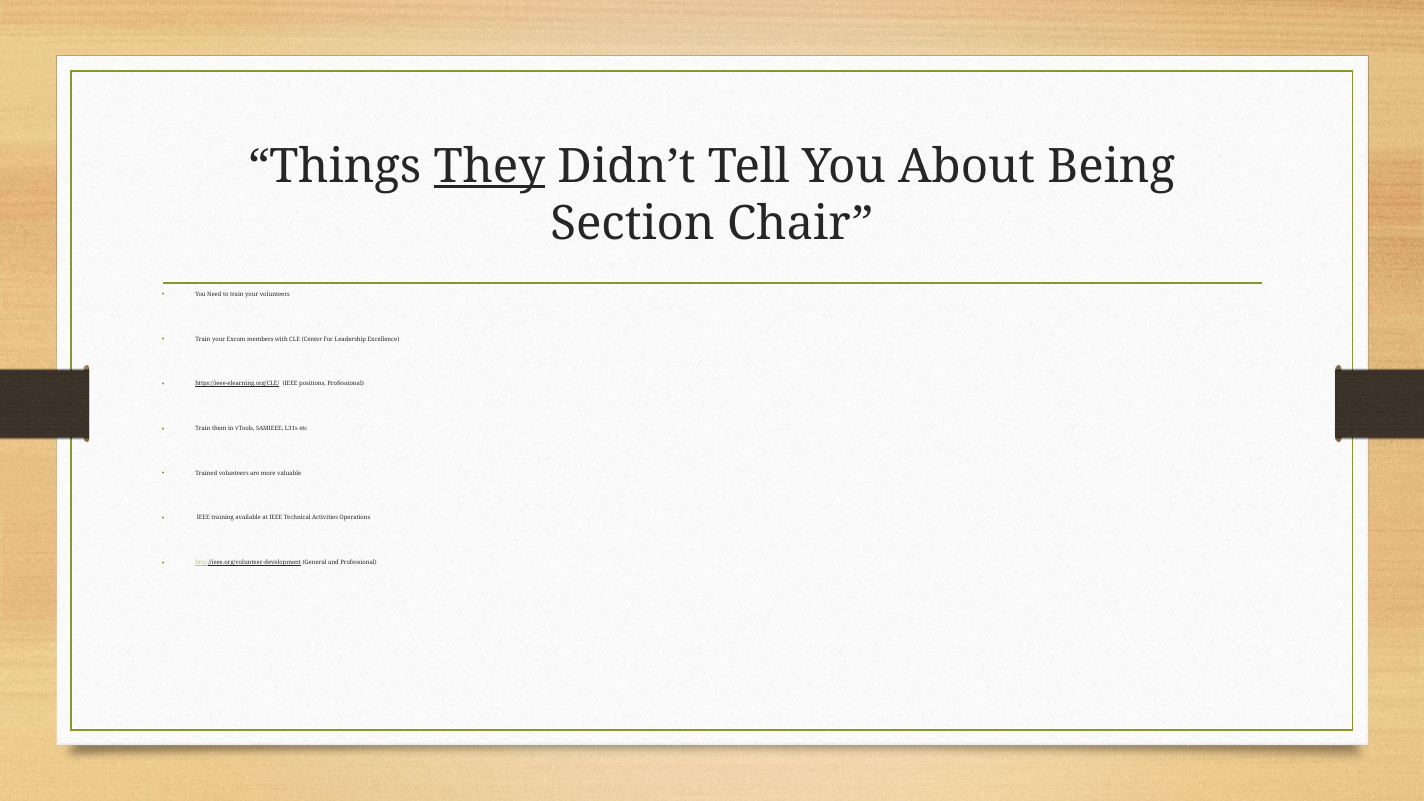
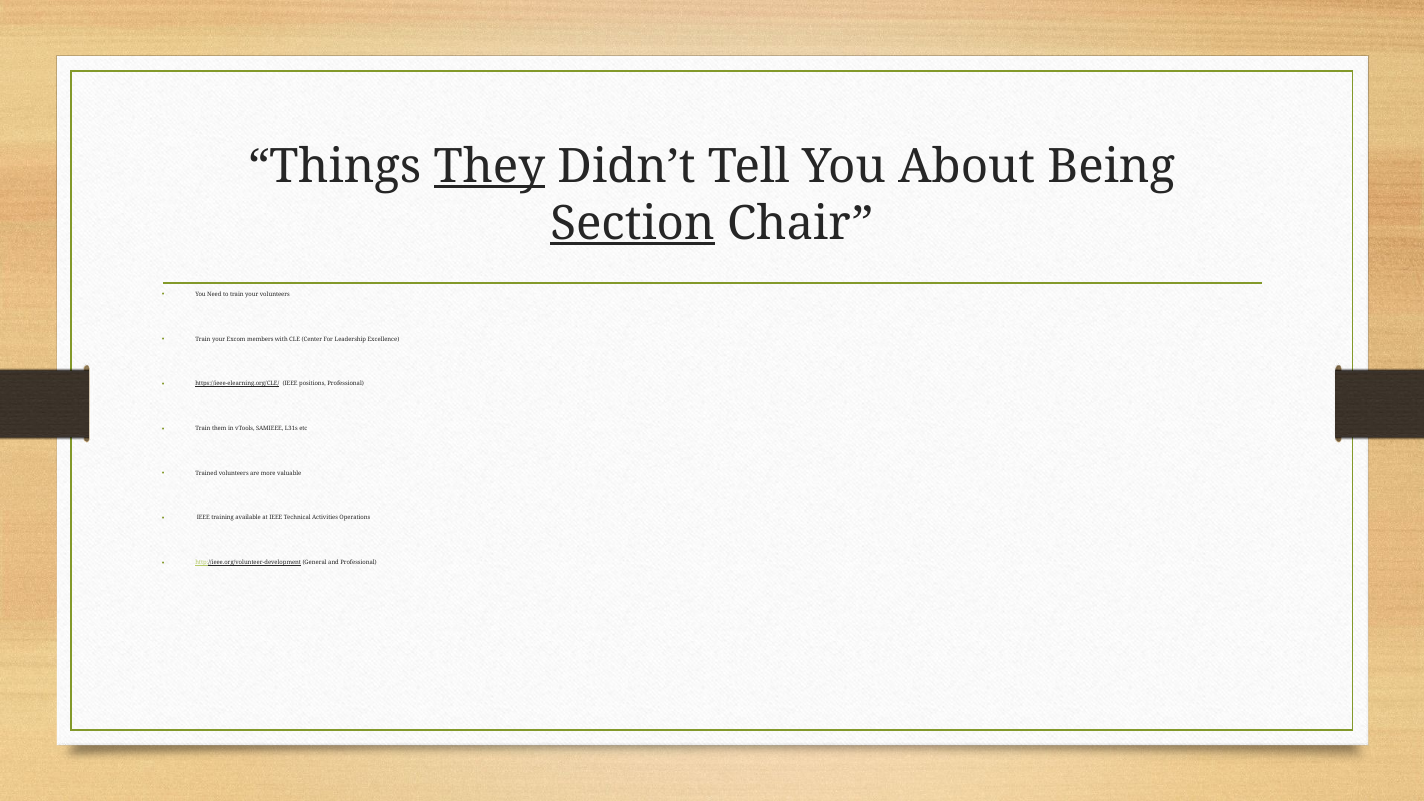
Section underline: none -> present (632, 223)
